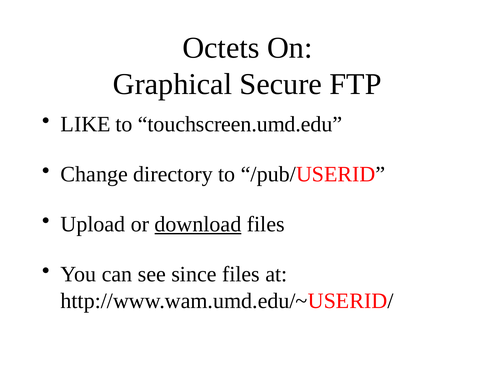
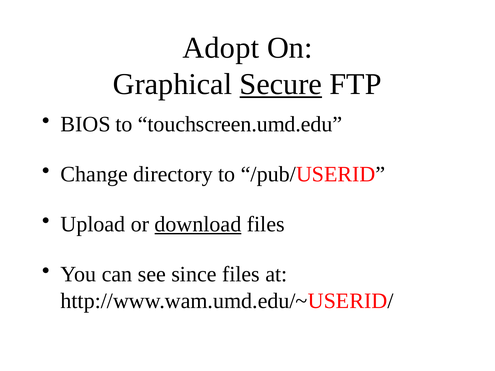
Octets: Octets -> Adopt (221, 48)
Secure underline: none -> present (281, 84)
LIKE: LIKE -> BIOS (86, 124)
